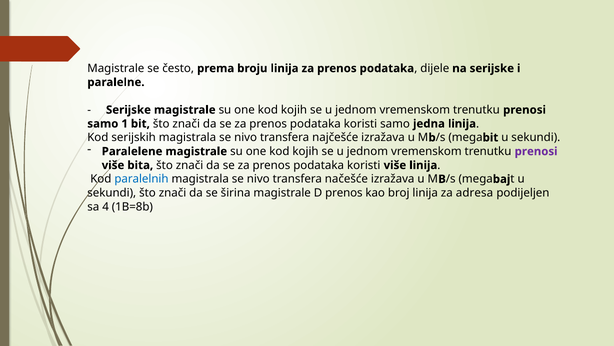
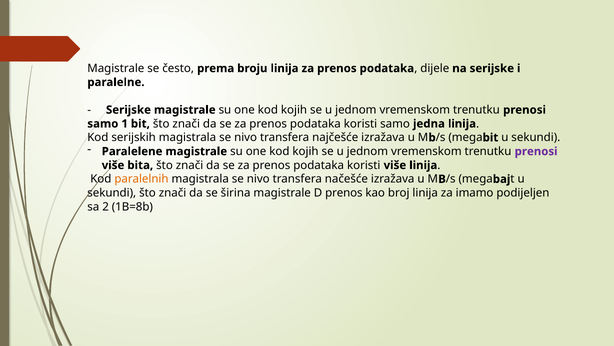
paralelnih colour: blue -> orange (141, 179)
adresa: adresa -> imamo (475, 193)
4: 4 -> 2 (106, 206)
